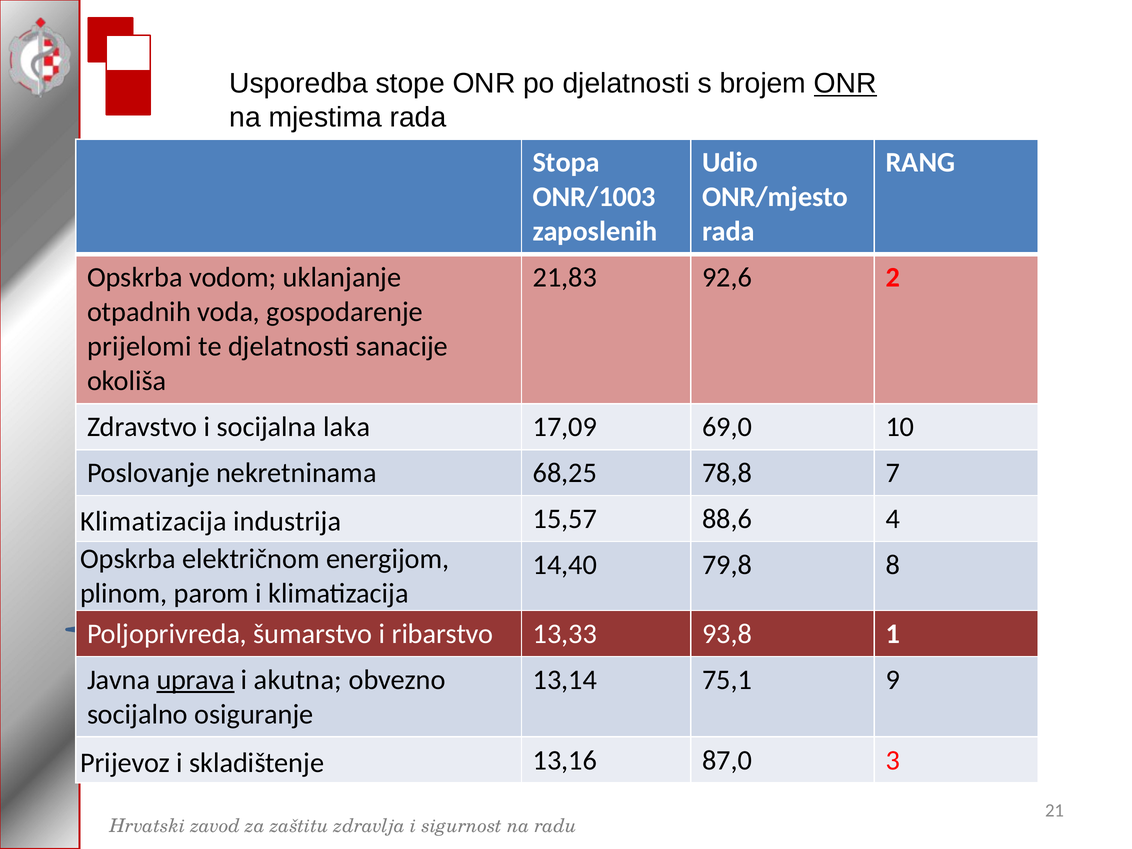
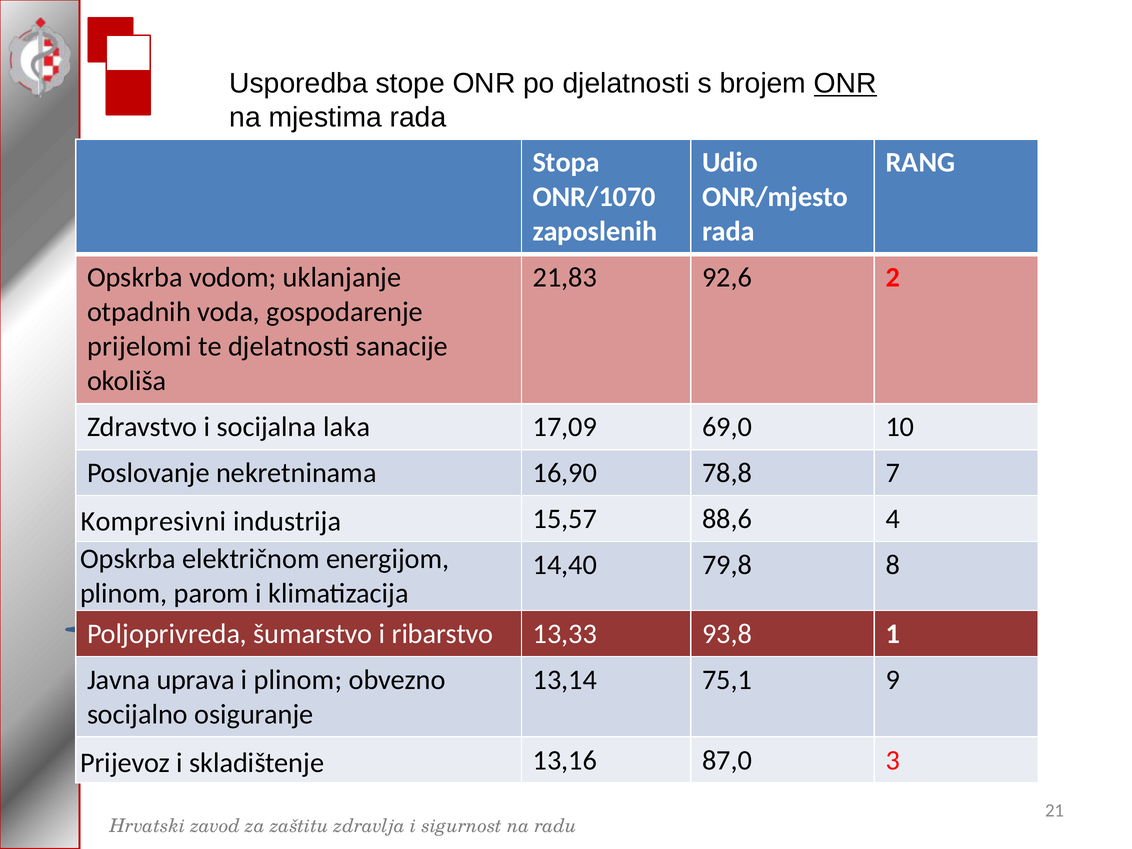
ONR/1003: ONR/1003 -> ONR/1070 (594, 197)
68,25: 68,25 -> 16,90 (565, 473)
Klimatizacija: Klimatizacija -> Kompresivni (153, 521)
uprava underline: present -> none (196, 680)
i akutna: akutna -> plinom (298, 680)
